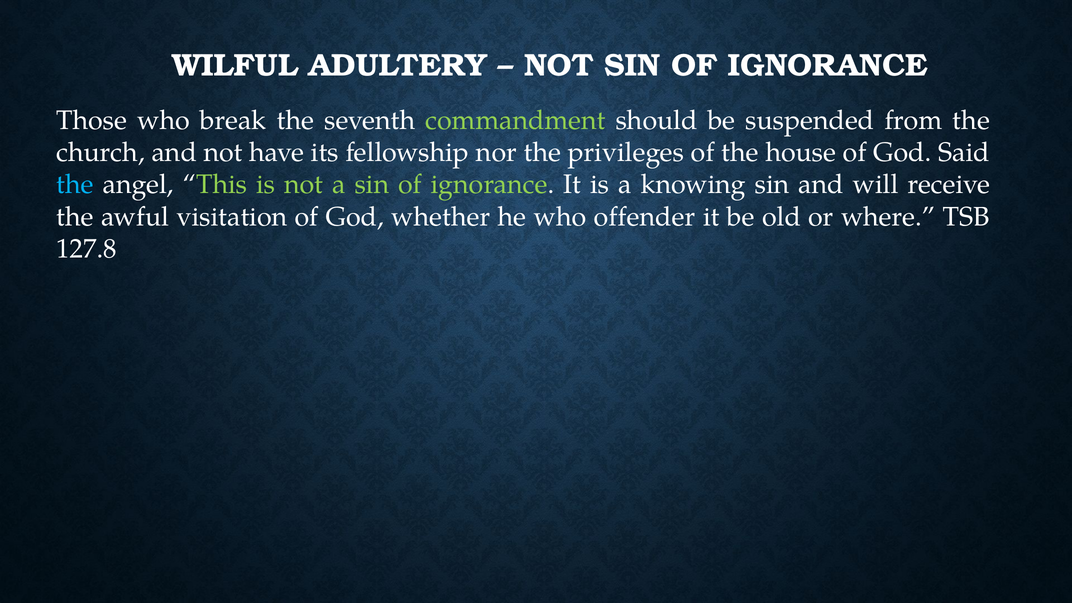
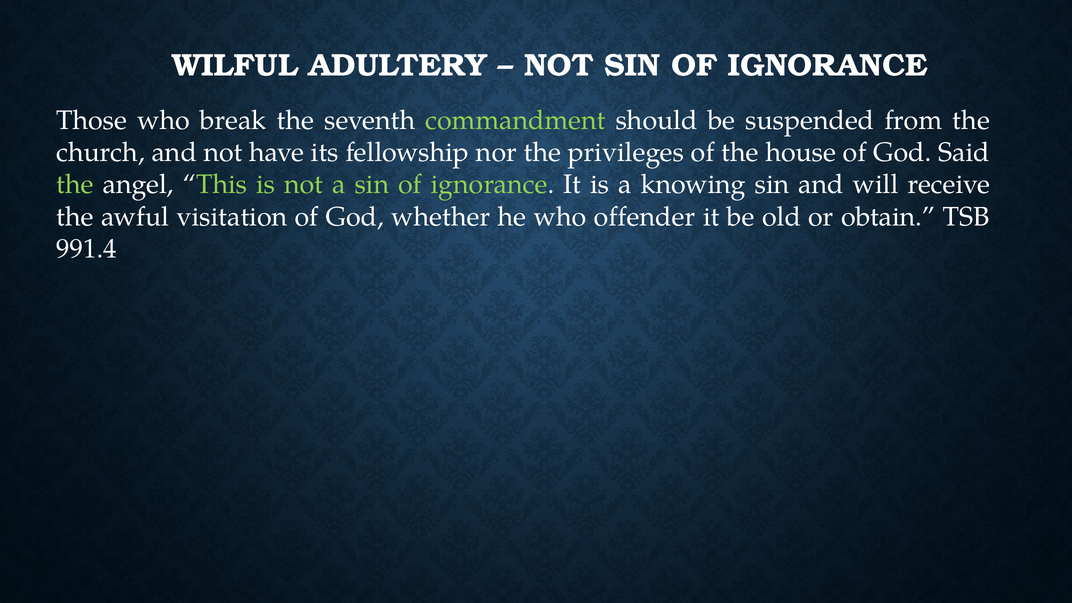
the colour: light blue -> light green (75, 185)
where: where -> obtain (888, 217)
127.8: 127.8 -> 991.4 (87, 249)
